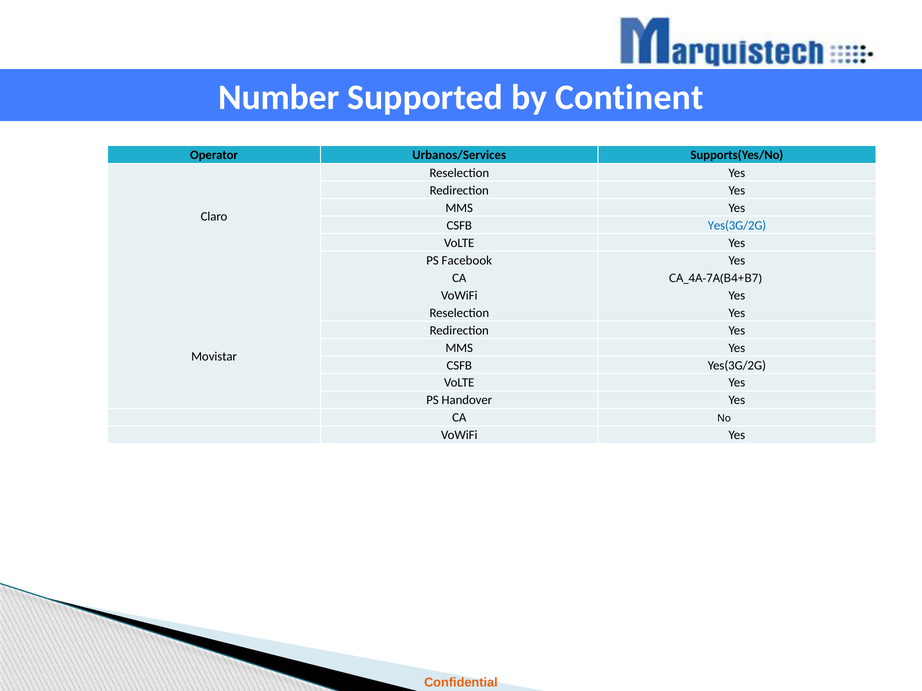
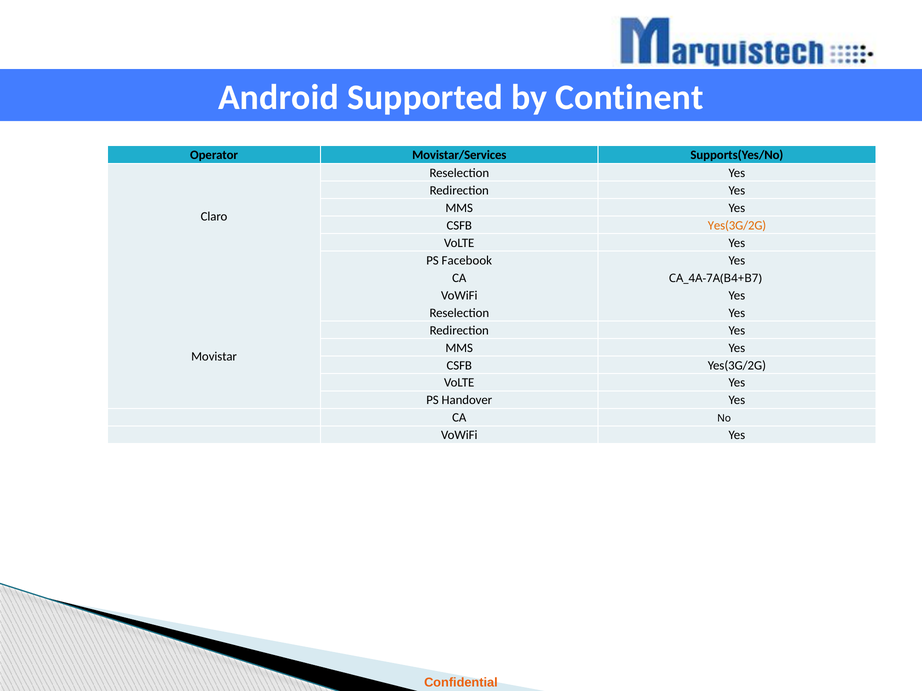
Number: Number -> Android (279, 98)
Urbanos/Services: Urbanos/Services -> Movistar/Services (459, 155)
Yes(3G/2G colour: blue -> orange (737, 226)
